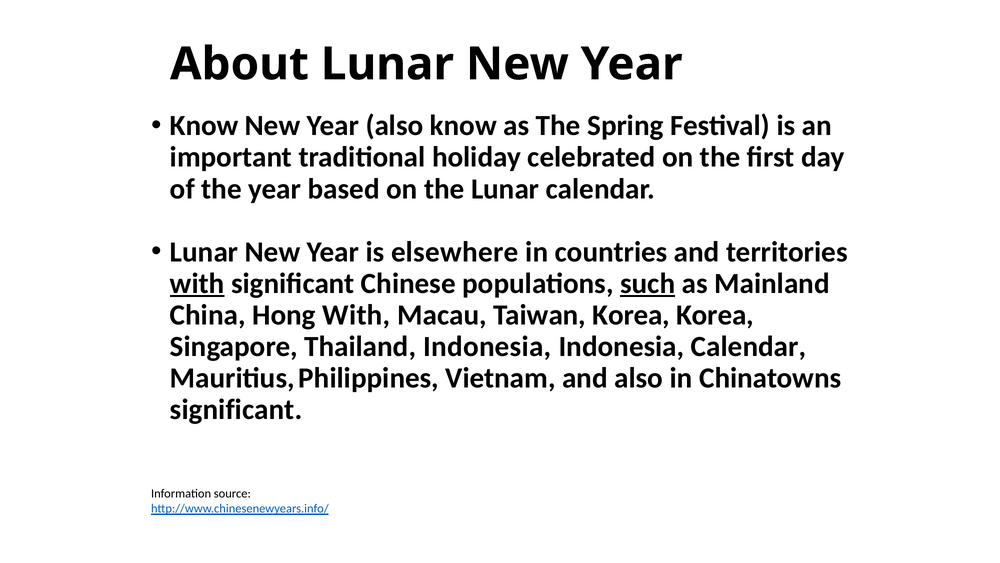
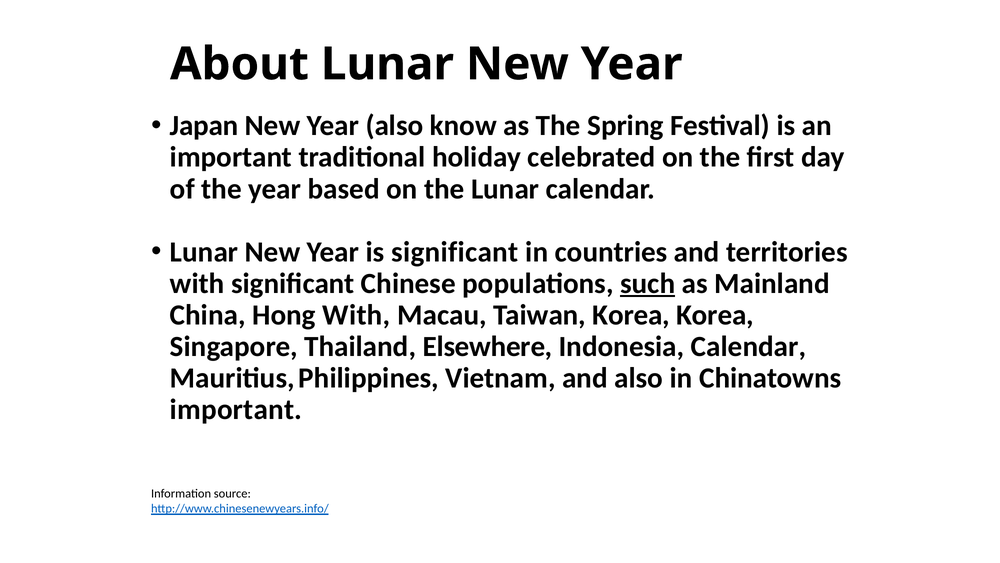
Know: Know -> Japan (204, 126)
is elsewhere: elsewhere -> significant (455, 252)
with underline: present -> none (197, 283)
Thailand Indonesia: Indonesia -> Elsewhere (488, 346)
significant: significant -> important (236, 409)
